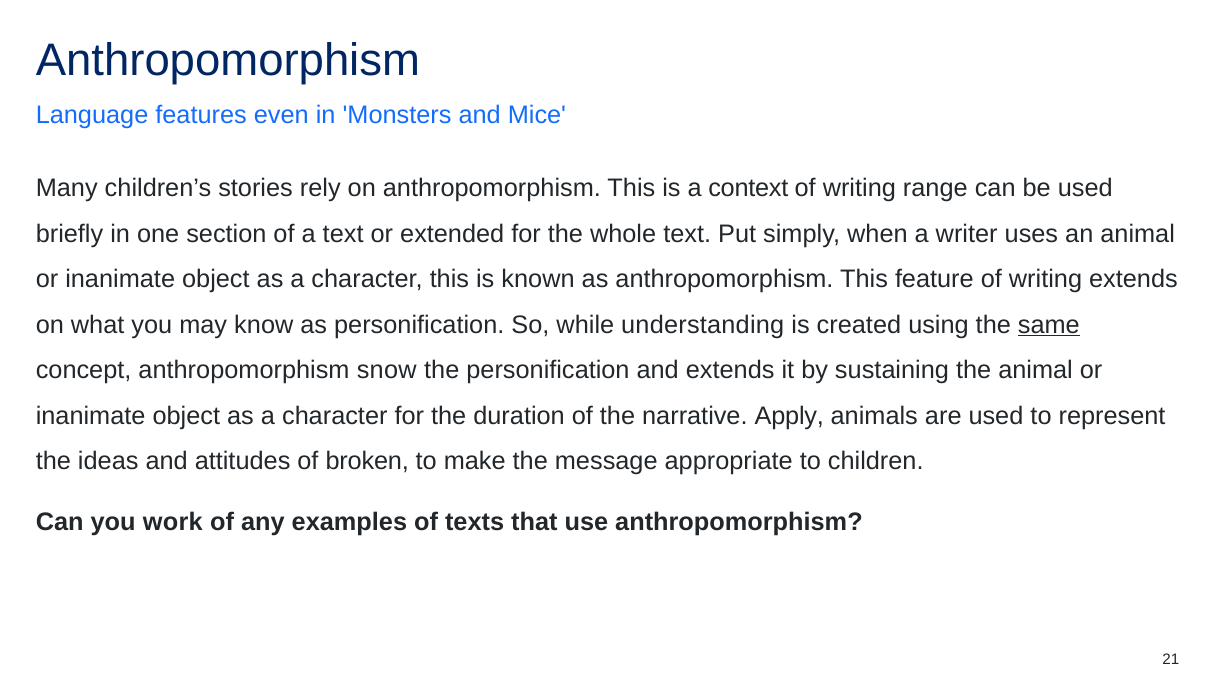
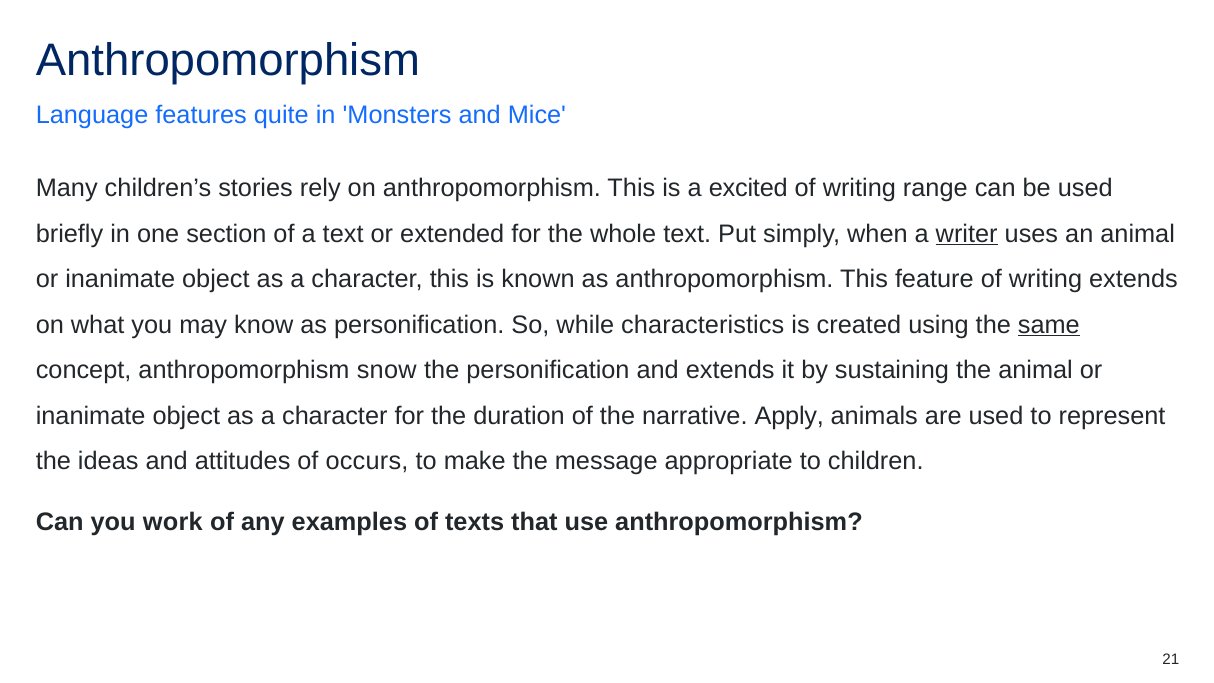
even: even -> quite (281, 115)
context: context -> excited (748, 188)
writer underline: none -> present (967, 234)
understanding: understanding -> characteristics (703, 325)
broken: broken -> occurs (367, 461)
